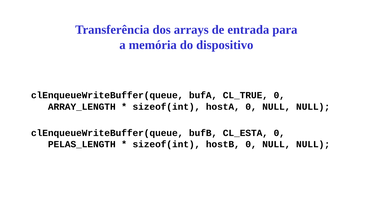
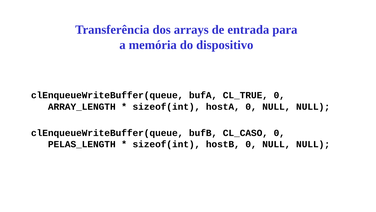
CL_ESTA: CL_ESTA -> CL_CASO (245, 133)
